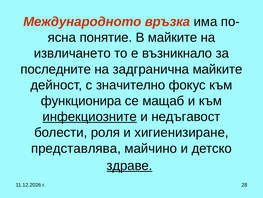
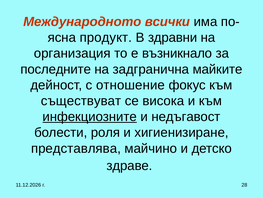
връзка: връзка -> всички (167, 22)
понятие: понятие -> продукт (106, 37)
В майките: майките -> здравни (173, 37)
извличането: извличането -> организация (72, 53)
значително: значително -> отношение (130, 85)
функционира: функционира -> съществуват (81, 101)
мащаб: мащаб -> висока (163, 101)
здраве underline: present -> none (130, 165)
